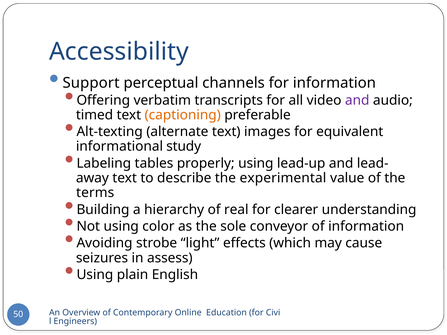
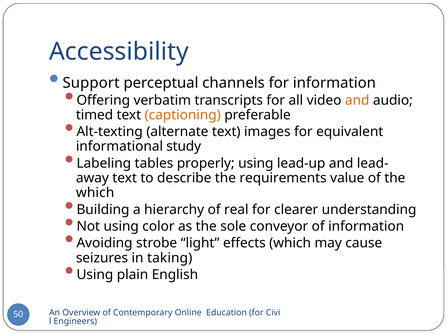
and colour: purple -> orange (357, 100)
experimental: experimental -> requirements (283, 178)
terms: terms -> which (95, 193)
assess: assess -> taking (170, 258)
